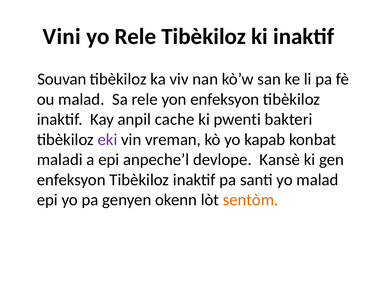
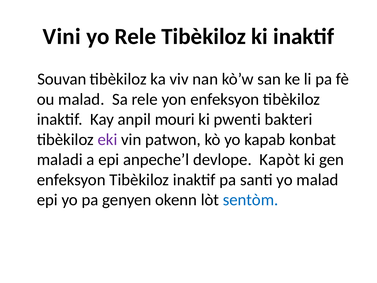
cache: cache -> mouri (175, 119)
vreman: vreman -> patwon (173, 139)
Kansè: Kansè -> Kapòt (280, 160)
sentòm colour: orange -> blue (251, 200)
